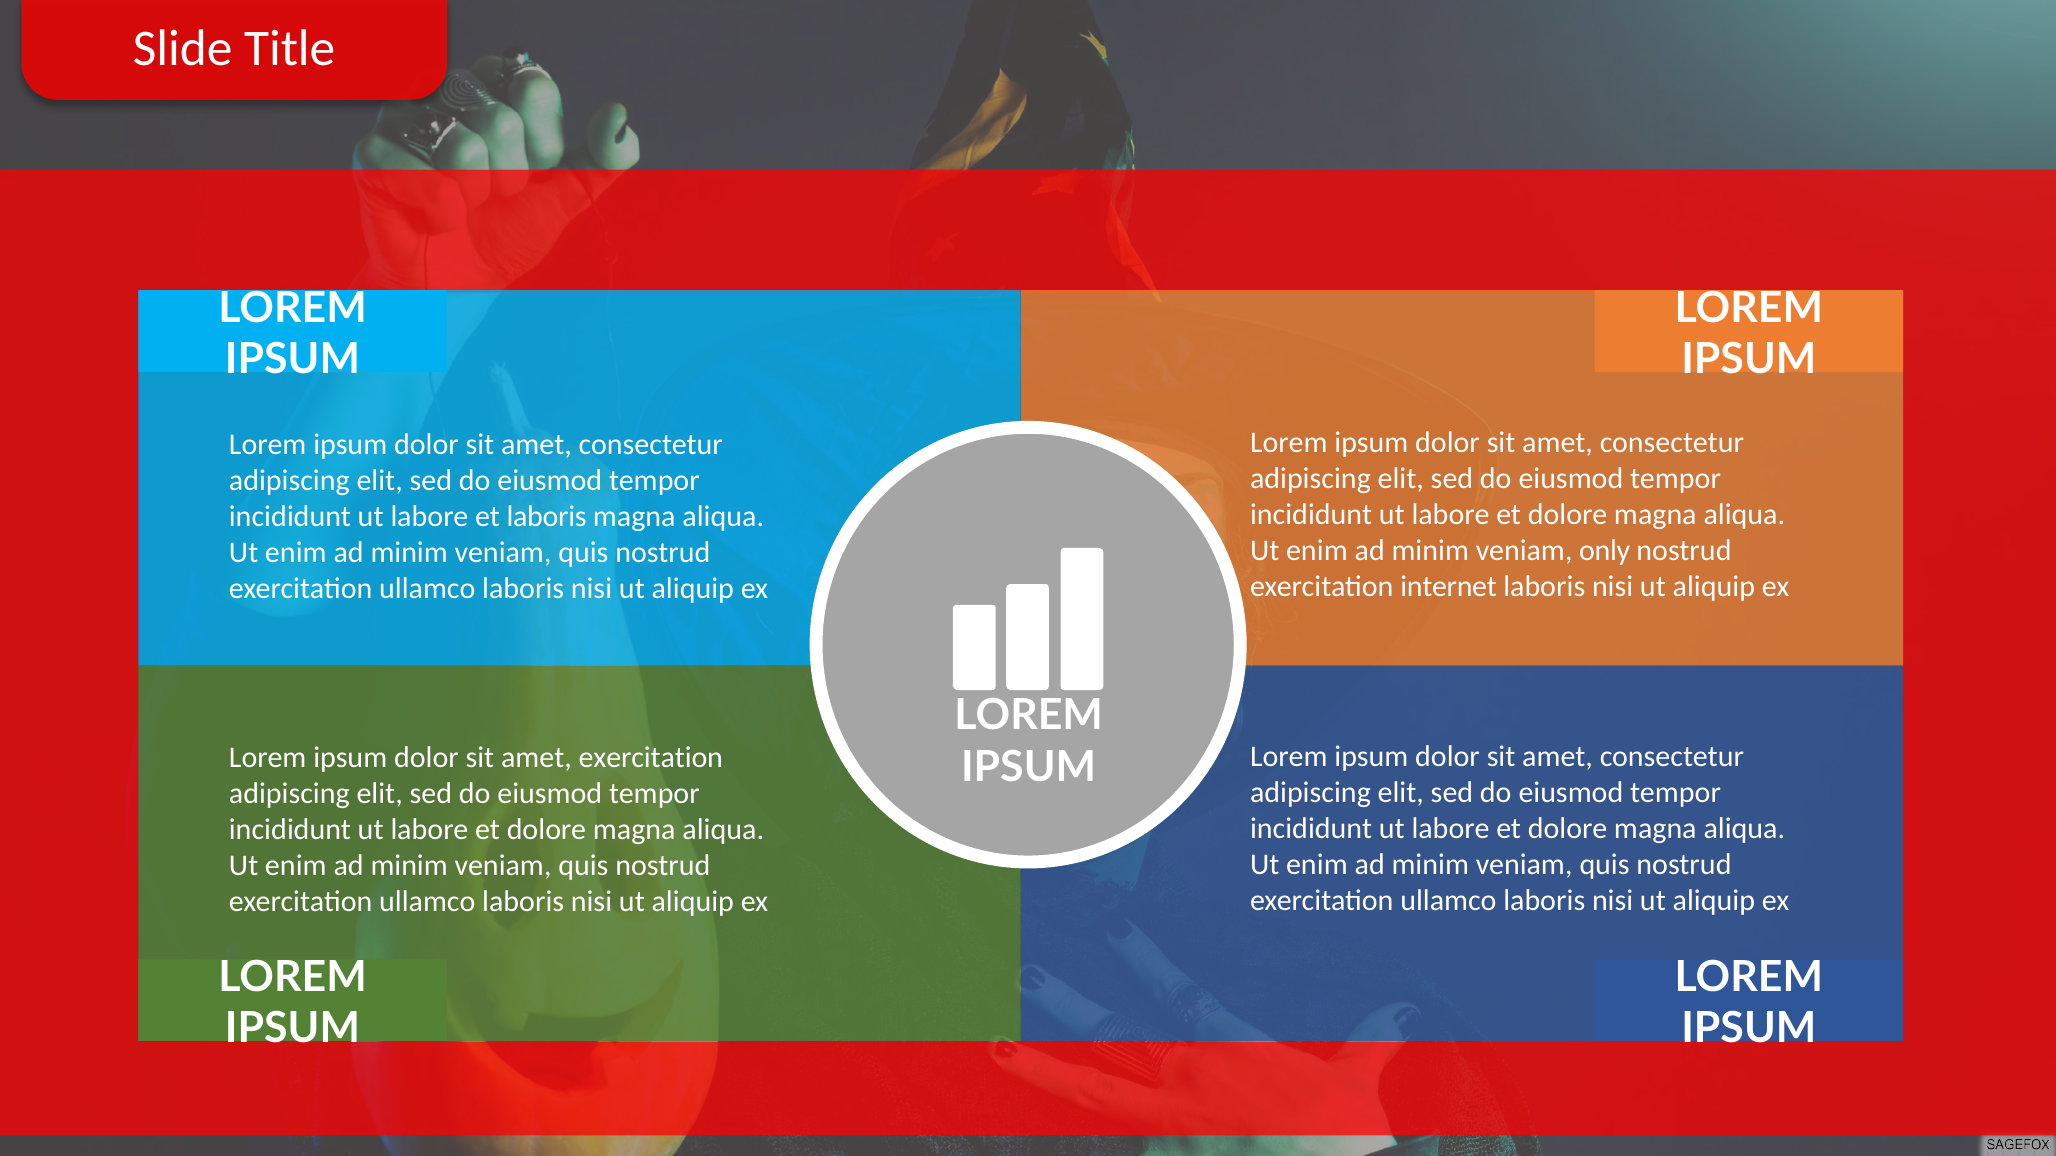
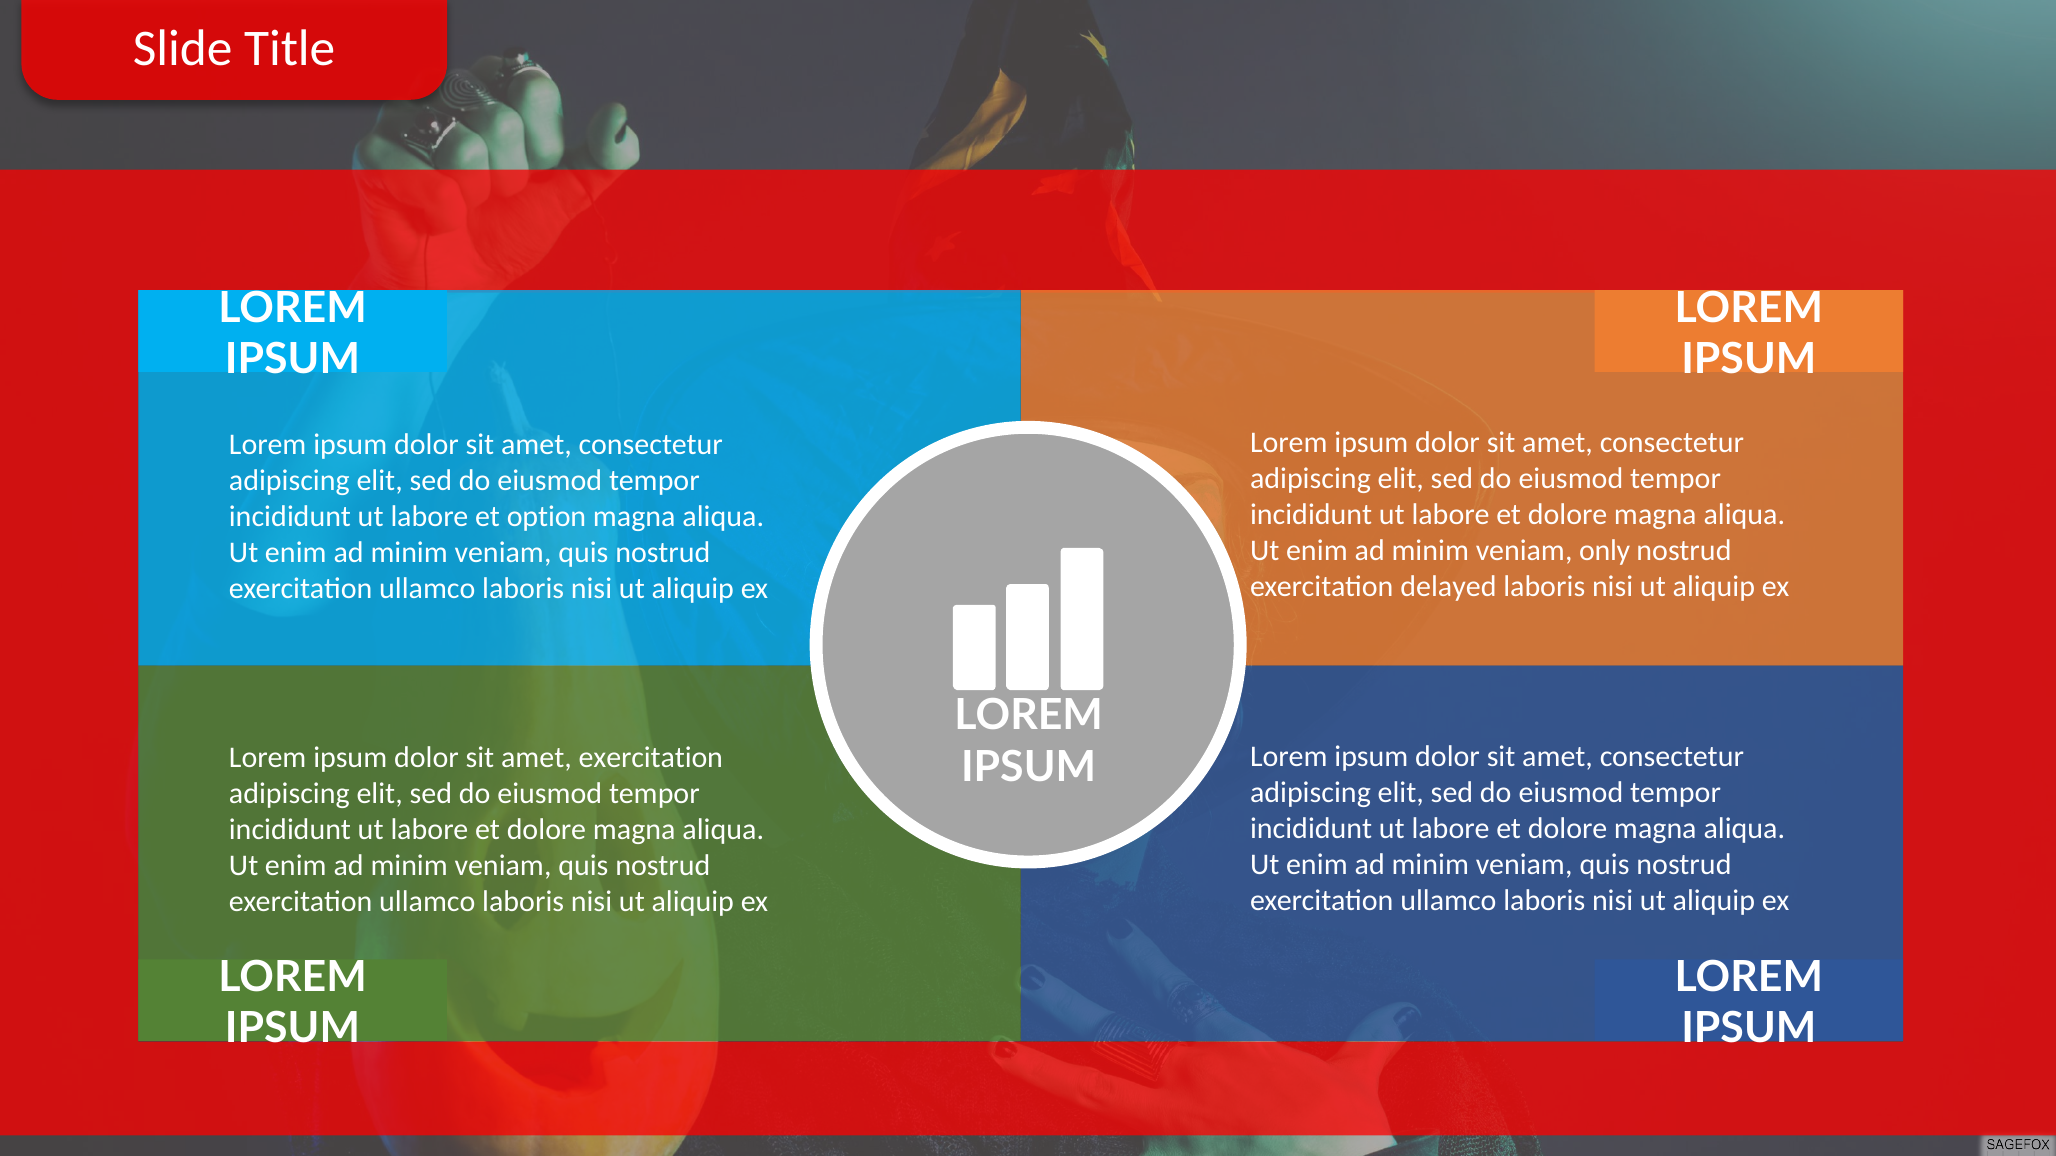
et laboris: laboris -> option (547, 517)
internet: internet -> delayed (1448, 587)
